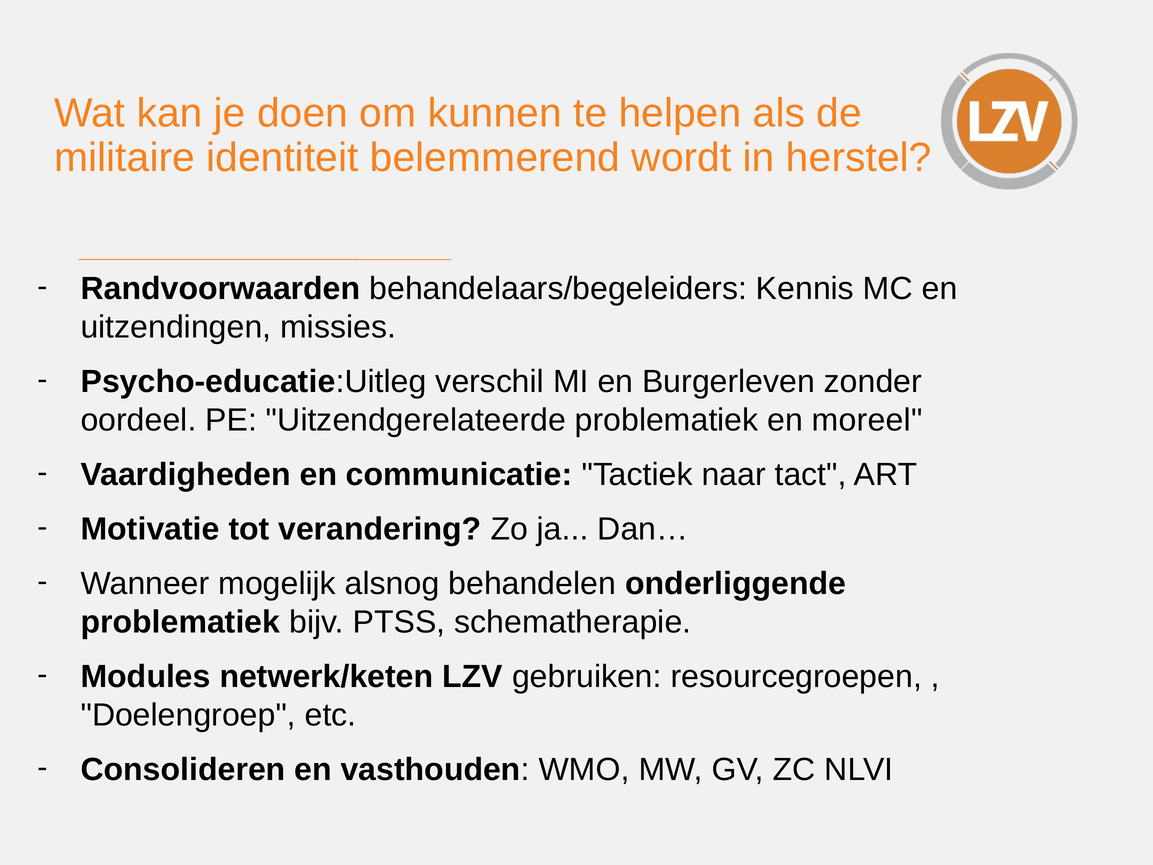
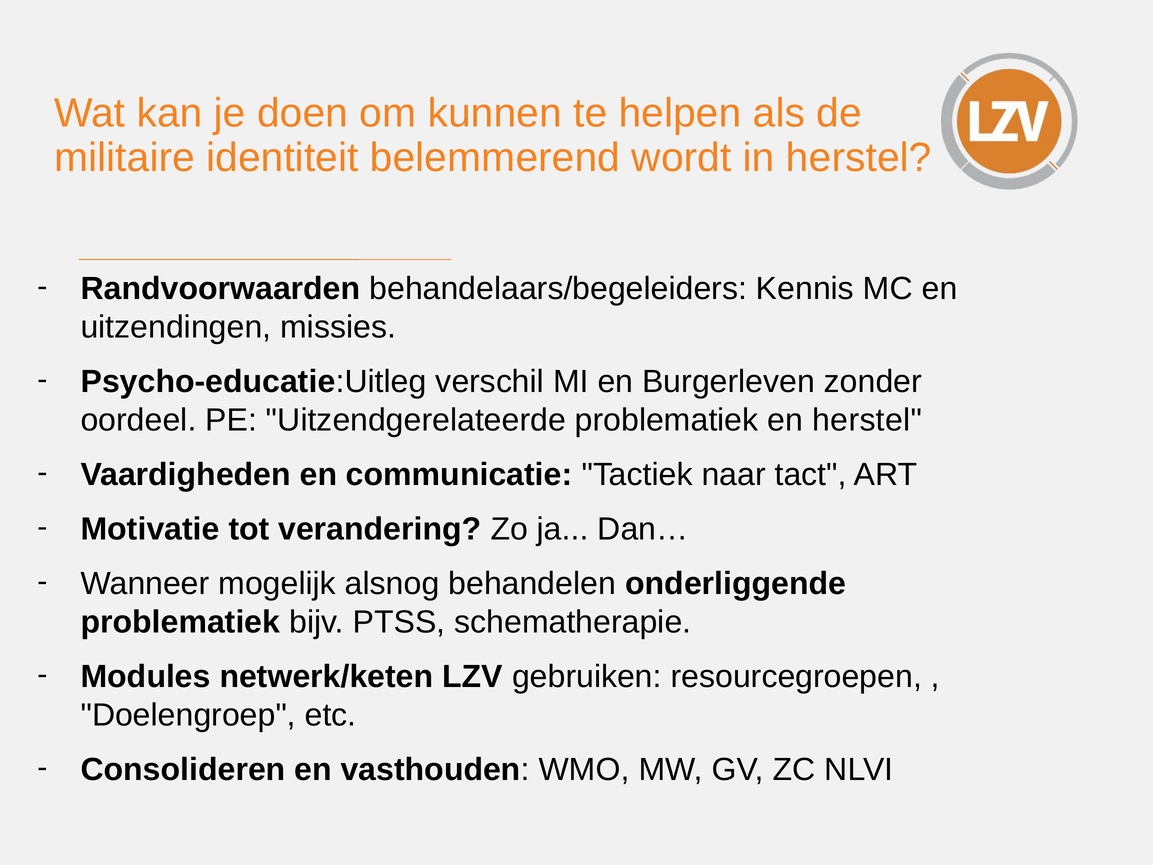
en moreel: moreel -> herstel (867, 420)
